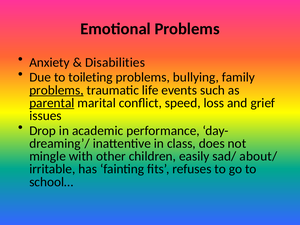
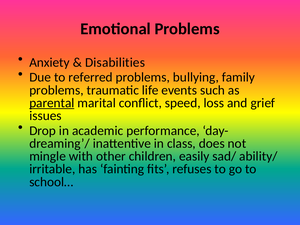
toileting: toileting -> referred (91, 77)
problems underline: present -> none (56, 90)
about/: about/ -> ability/ (258, 156)
